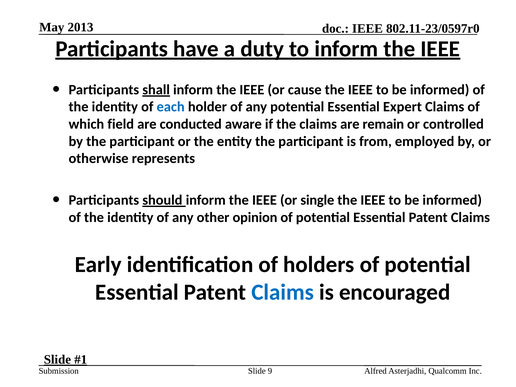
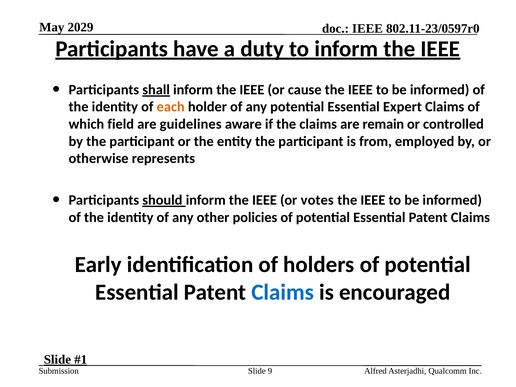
2013: 2013 -> 2029 (80, 27)
each colour: blue -> orange (171, 107)
conducted: conducted -> guidelines (191, 124)
single: single -> votes (317, 200)
opinion: opinion -> policies (255, 217)
